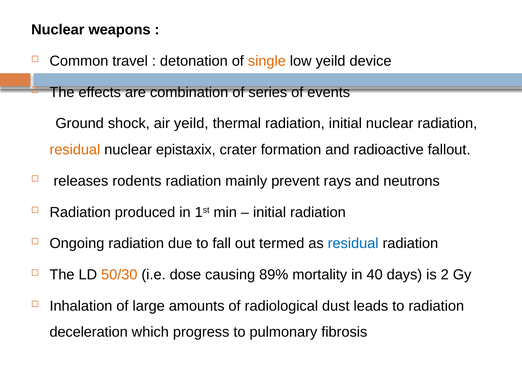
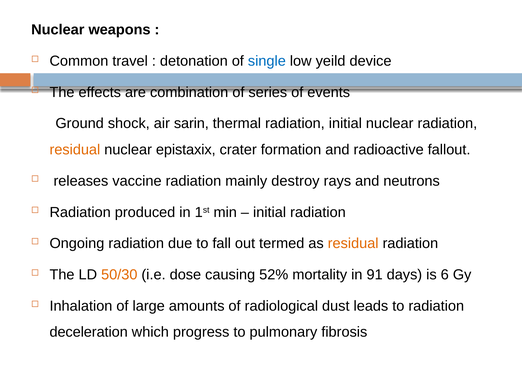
single colour: orange -> blue (267, 61)
air yeild: yeild -> sarin (191, 123)
rodents: rodents -> vaccine (137, 181)
prevent: prevent -> destroy (295, 181)
residual colour: blue -> orange (353, 243)
89%: 89% -> 52% (274, 274)
40: 40 -> 91 (375, 274)
2: 2 -> 6 (445, 274)
